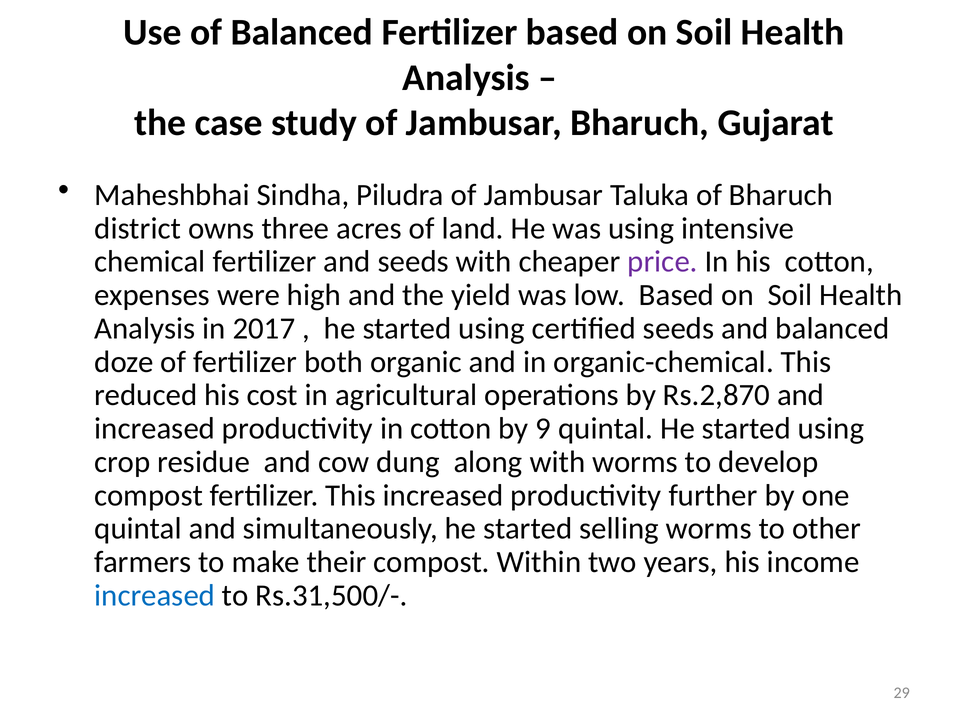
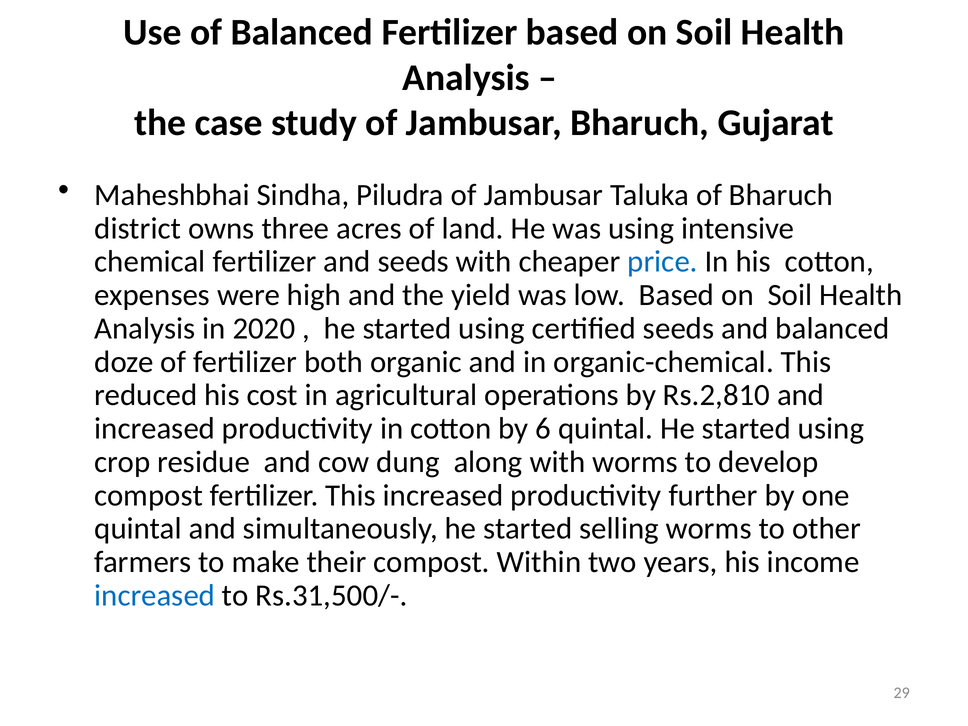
price colour: purple -> blue (663, 262)
2017: 2017 -> 2020 (264, 328)
Rs.2,870: Rs.2,870 -> Rs.2,810 (716, 395)
9: 9 -> 6 (543, 429)
